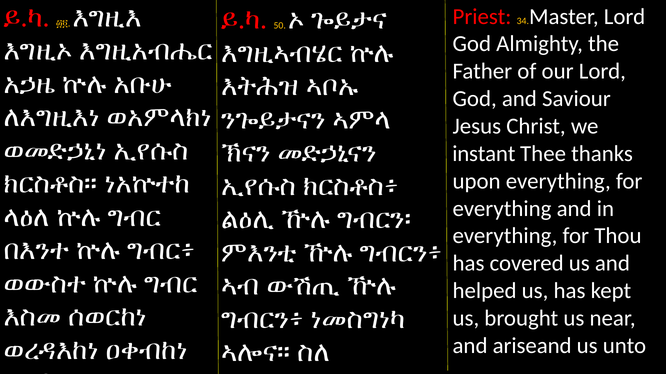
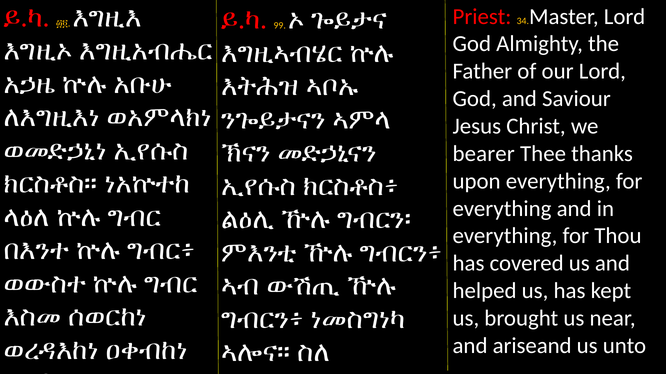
50: 50 -> 99 (280, 26)
instant: instant -> bearer (484, 154)
